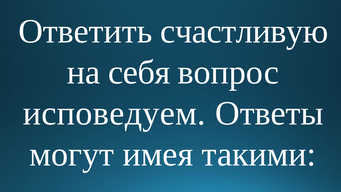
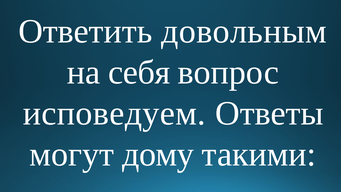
счастливую: счастливую -> довольным (244, 31)
имея: имея -> дому (158, 154)
